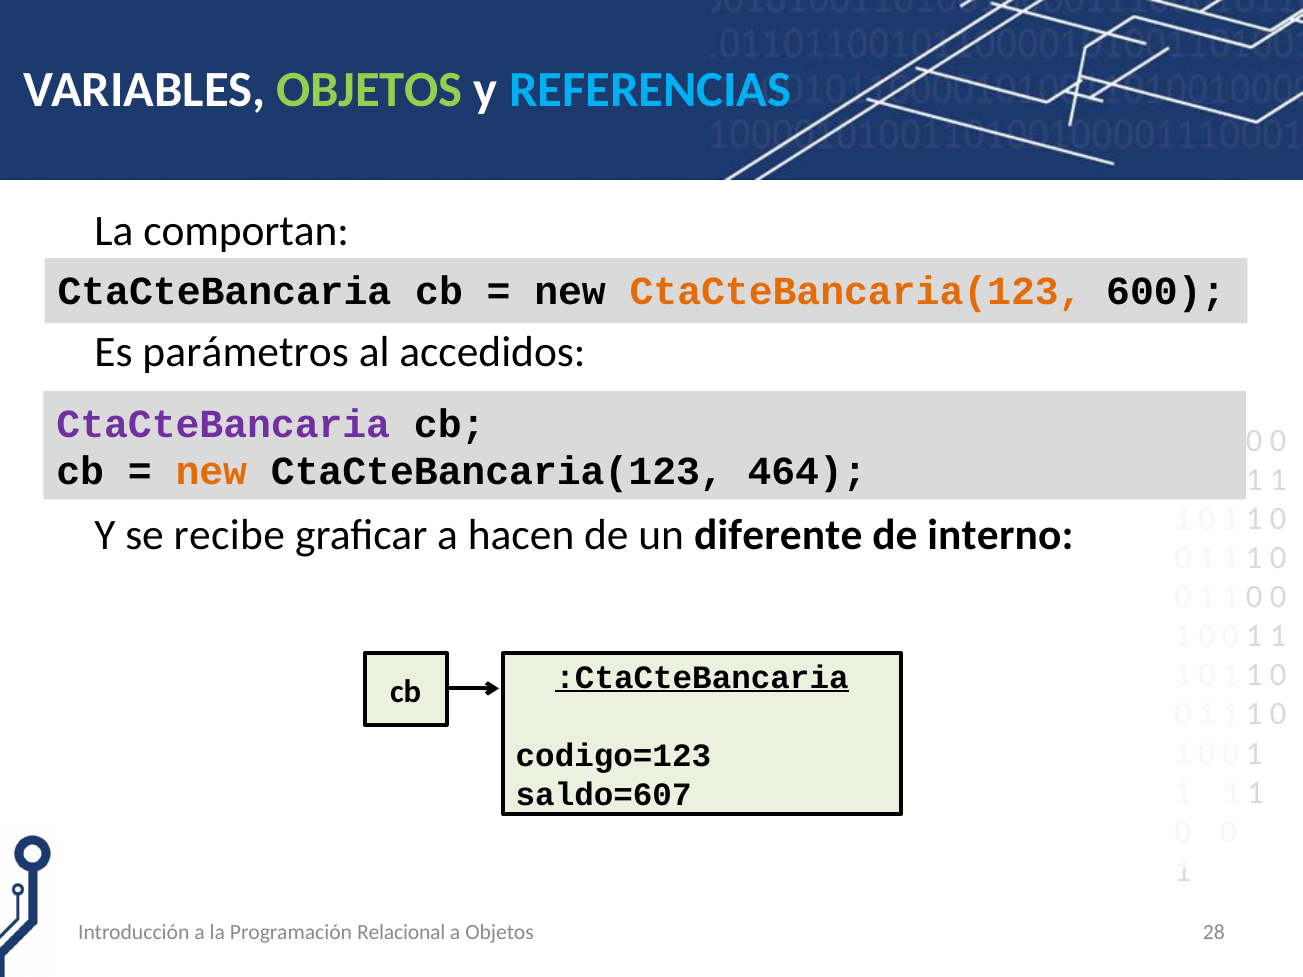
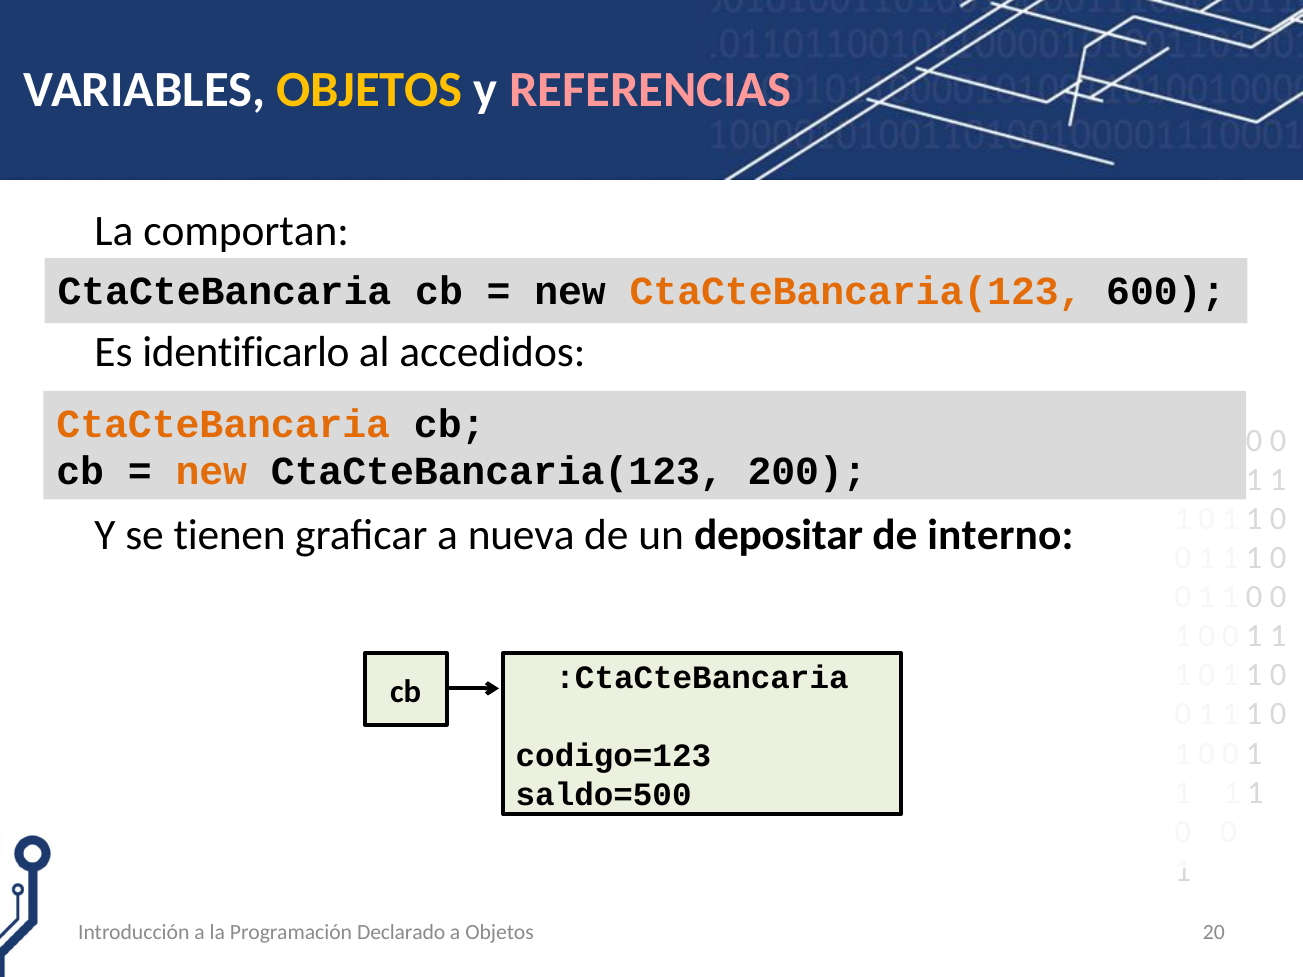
OBJETOS colour: light green -> yellow (370, 90)
REFERENCIAS colour: light blue -> pink (650, 90)
parámetros: parámetros -> identificarlo (246, 353)
CtaCteBancaria colour: purple -> orange (223, 424)
464: 464 -> 200 (807, 472)
recibe: recibe -> tienen (230, 535)
hacen: hacen -> nueva (521, 535)
diferente: diferente -> depositar (779, 535)
:CtaCteBancaria underline: present -> none (702, 677)
saldo=607: saldo=607 -> saldo=500 (604, 795)
Relacional: Relacional -> Declarado (401, 933)
28: 28 -> 20 (1214, 933)
